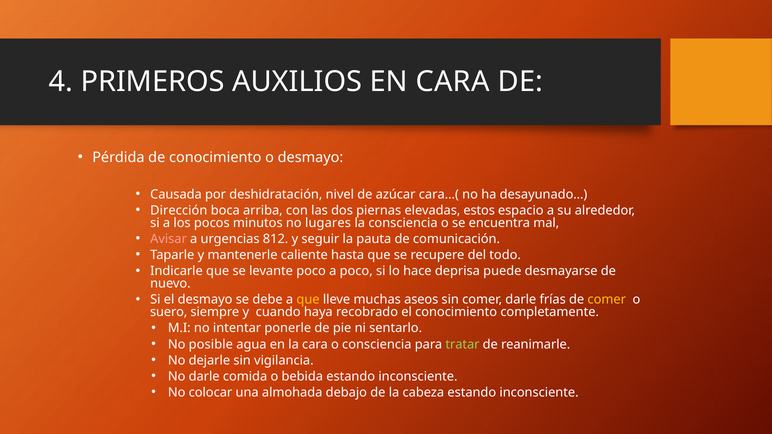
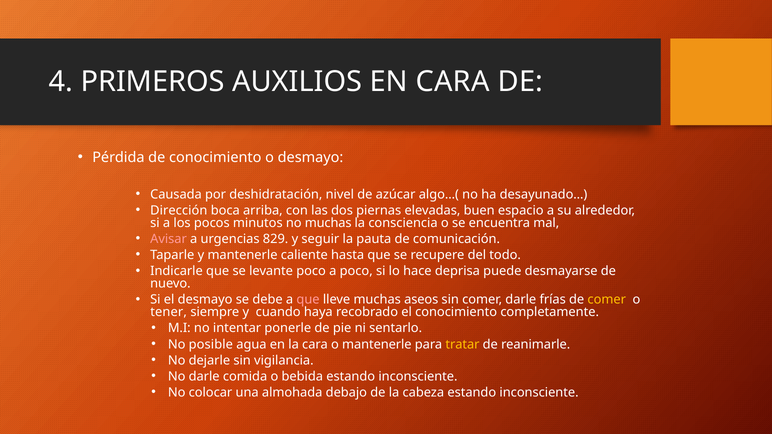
cara…(: cara…( -> algo…( (439, 194)
estos: estos -> buen (479, 210)
no lugares: lugares -> muchas (328, 223)
812: 812 -> 829 (276, 239)
que colour: yellow -> pink (308, 300)
suero: suero -> tener (169, 312)
o consciencia: consciencia -> mantenerle (377, 344)
tratar colour: light green -> yellow (462, 344)
